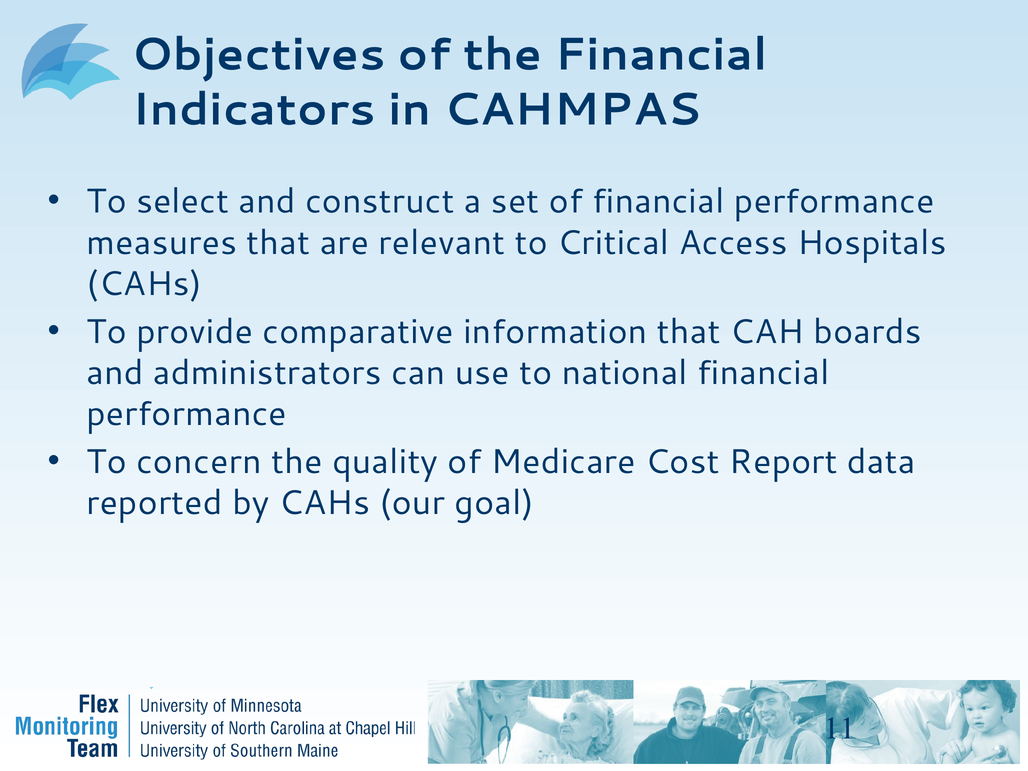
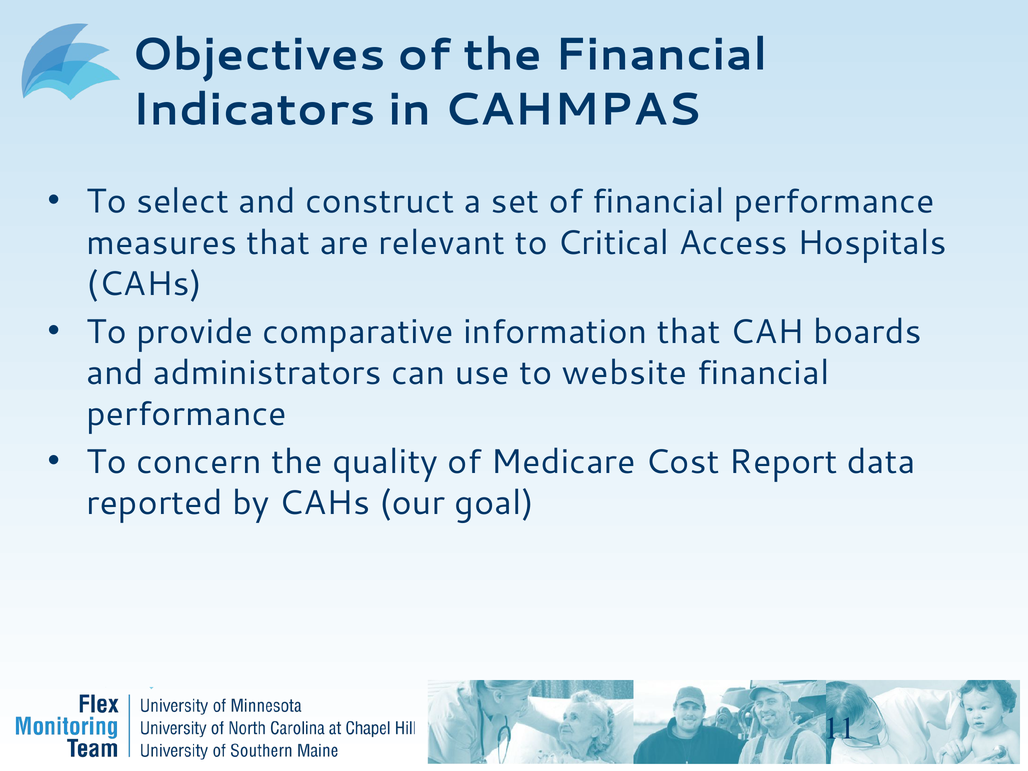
national: national -> website (625, 373)
